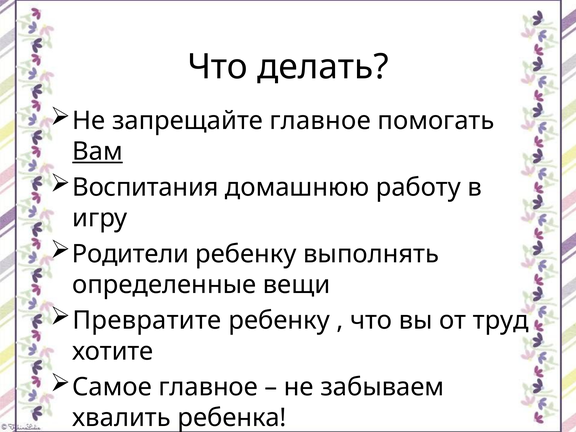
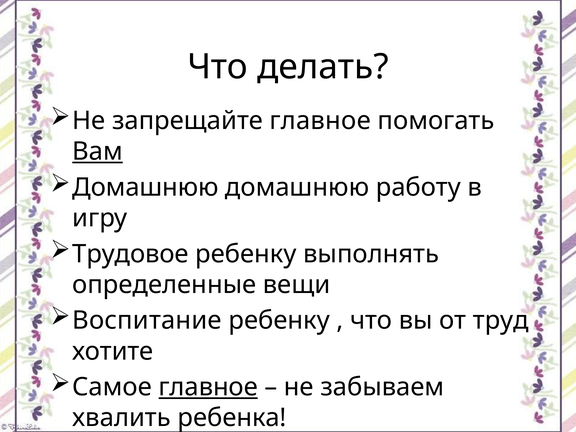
Воспитания: Воспитания -> Домашнюю (145, 187)
Родители: Родители -> Трудовое (130, 254)
Превратите: Превратите -> Воспитание (147, 321)
главное underline: none -> present (208, 387)
